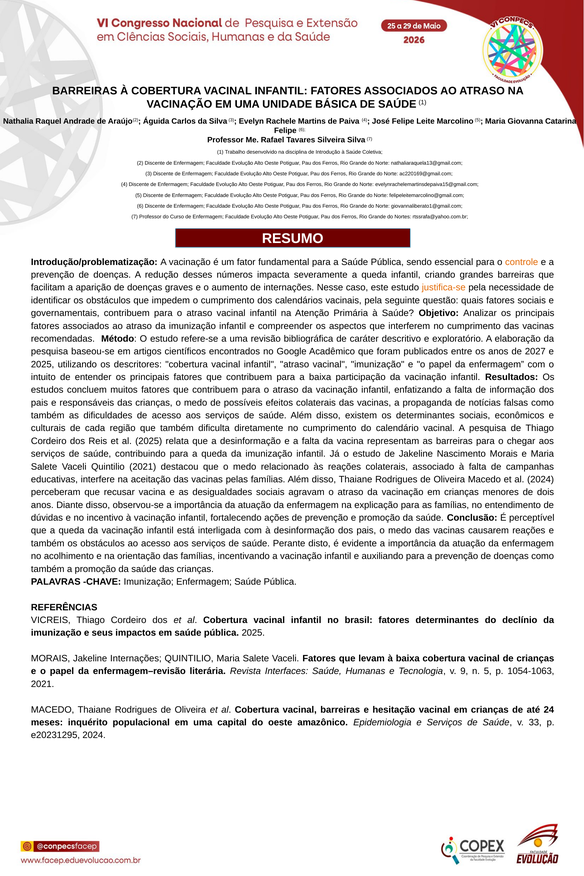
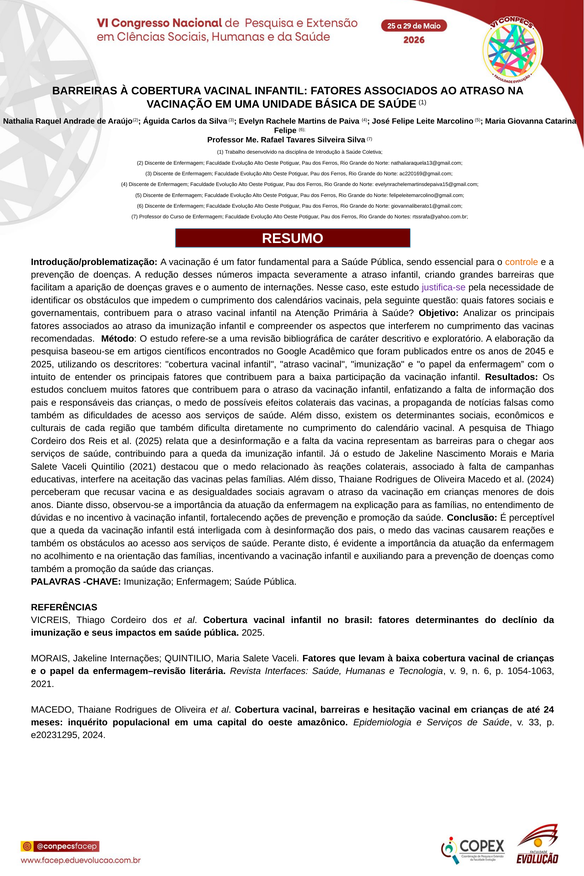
severamente a queda: queda -> atraso (374, 275)
justifica-se colour: orange -> purple (444, 288)
2027: 2027 -> 2045 (535, 352)
n 5: 5 -> 6 (488, 671)
